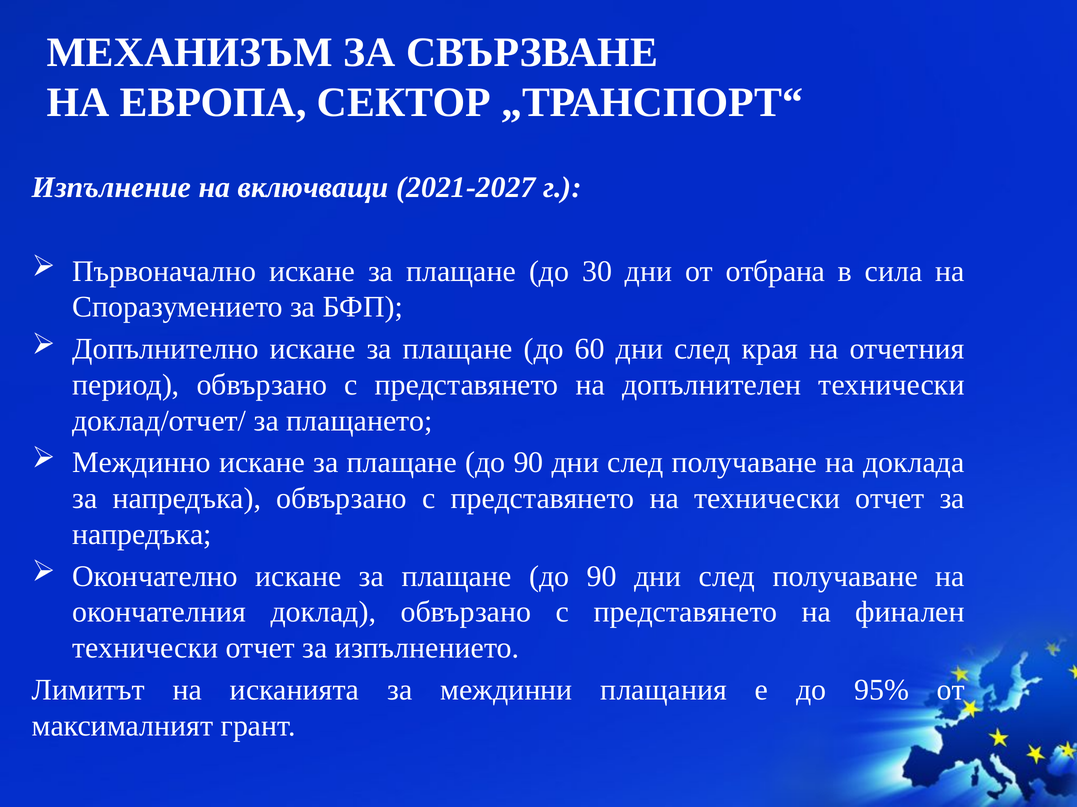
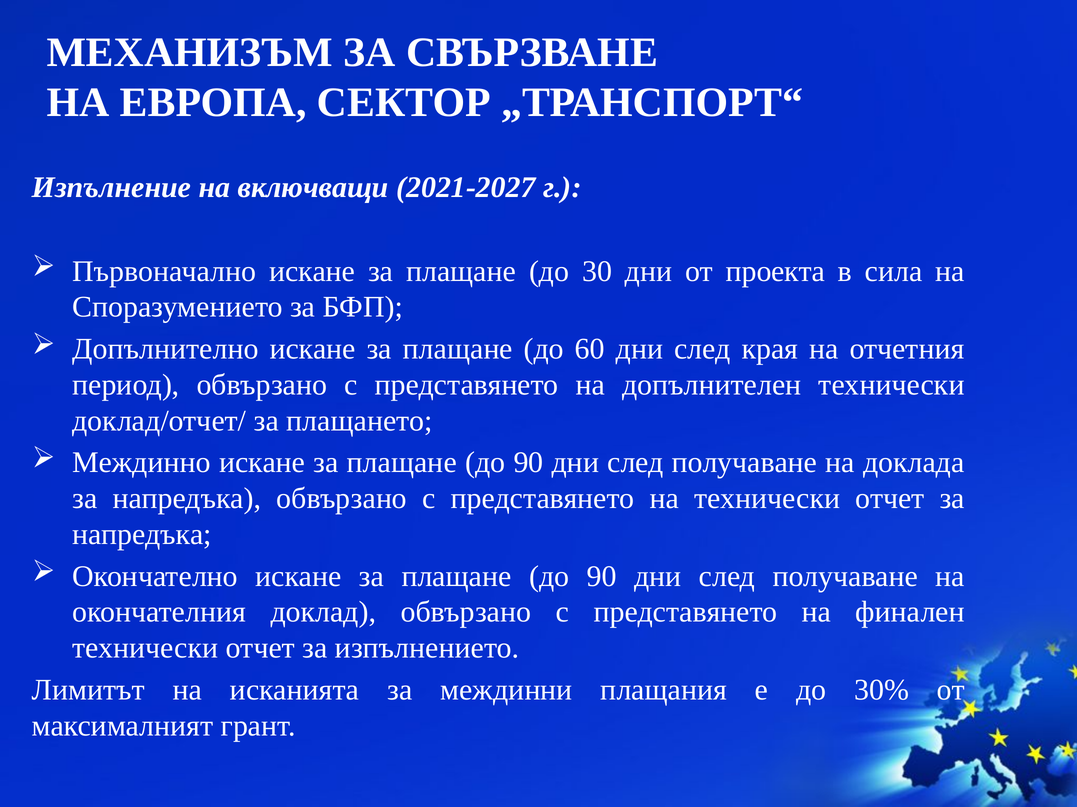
отбрана: отбрана -> проекта (775, 271)
95%: 95% -> 30% (882, 690)
